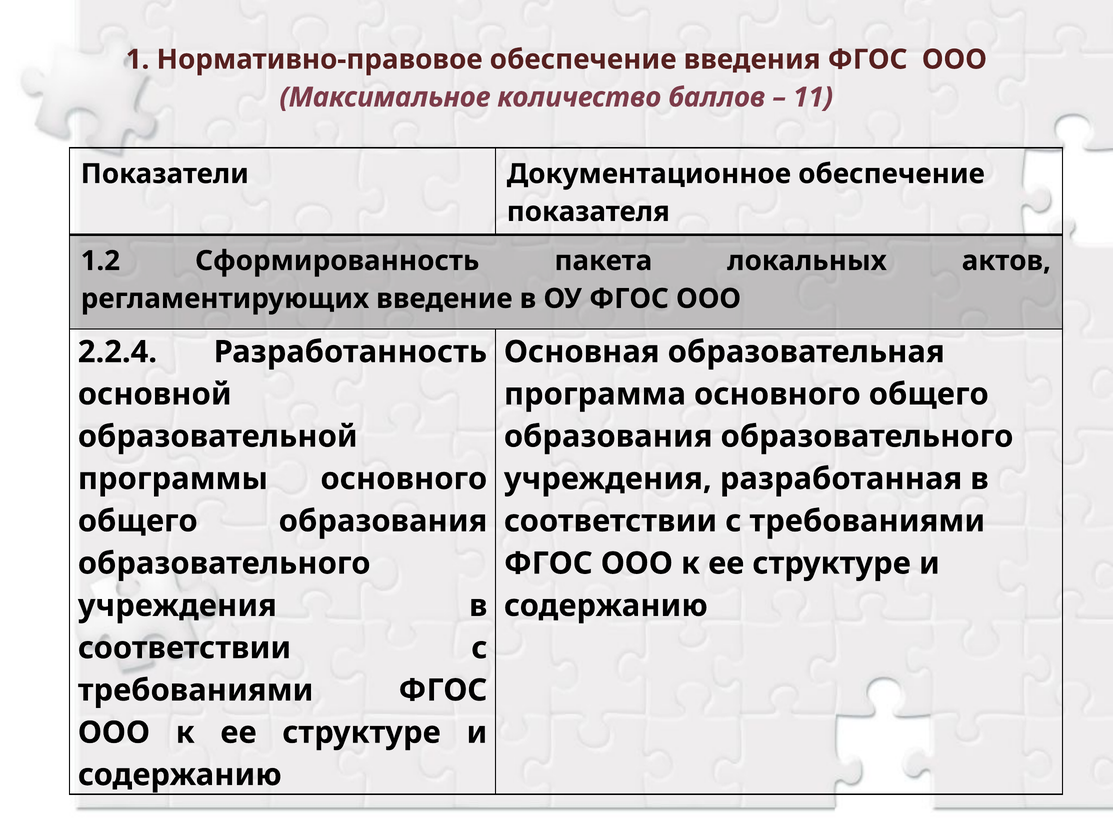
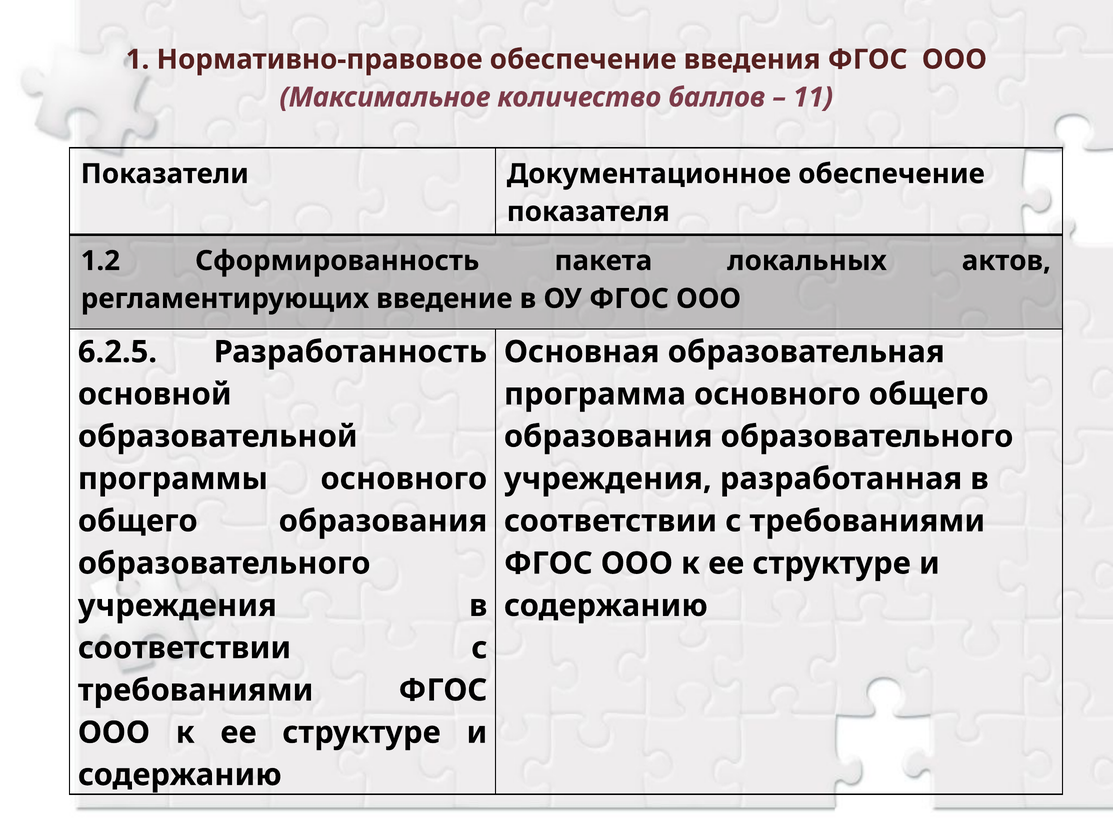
2.2.4: 2.2.4 -> 6.2.5 (117, 352)
